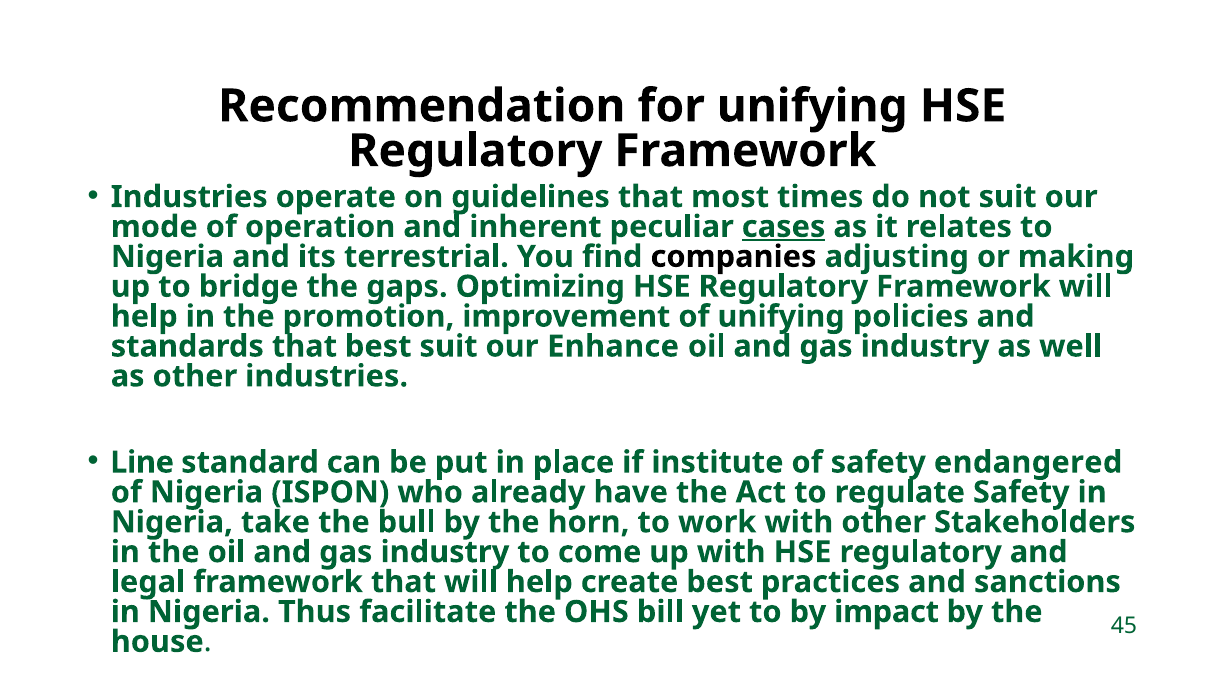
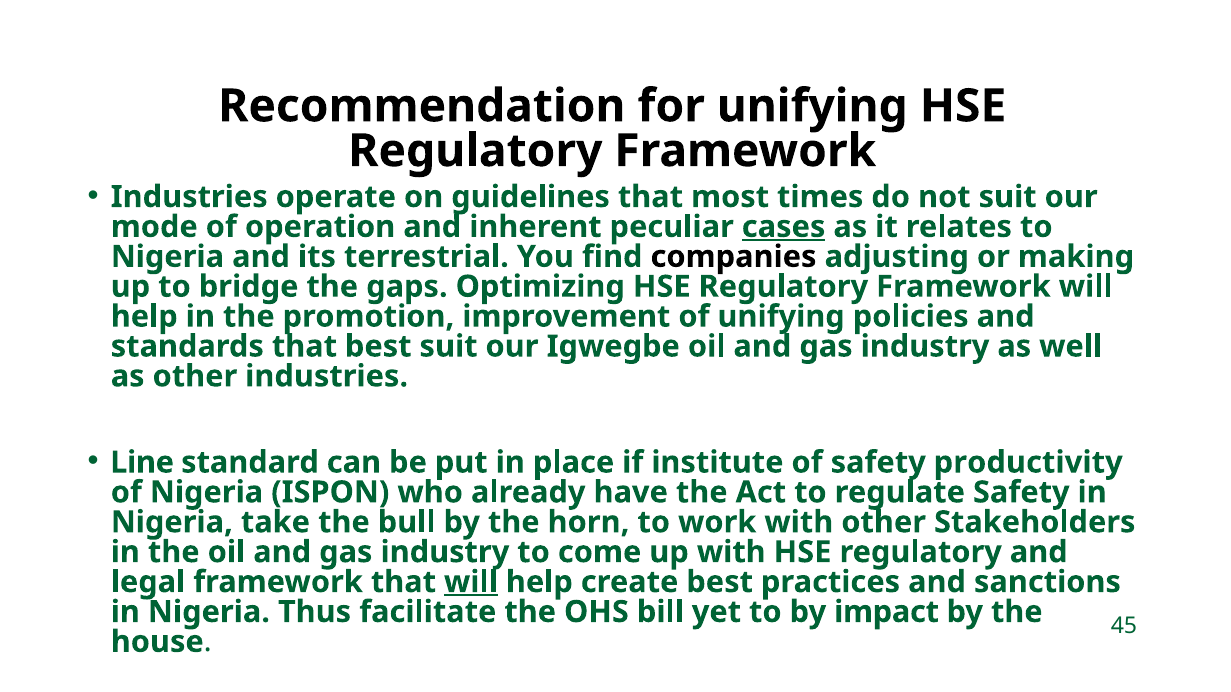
Enhance: Enhance -> Igwegbe (613, 347)
endangered: endangered -> productivity (1028, 463)
will underline: none -> present (471, 582)
